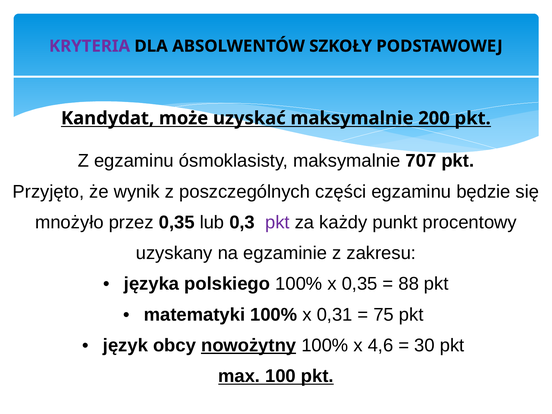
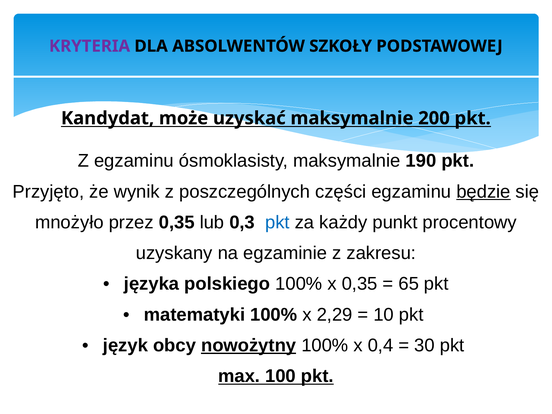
707: 707 -> 190 (421, 161)
będzie underline: none -> present (483, 192)
pkt colour: purple -> blue (277, 222)
88: 88 -> 65 (409, 284)
0,31: 0,31 -> 2,29 (335, 315)
75: 75 -> 10 (384, 315)
4,6: 4,6 -> 0,4 (381, 345)
